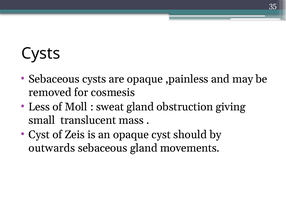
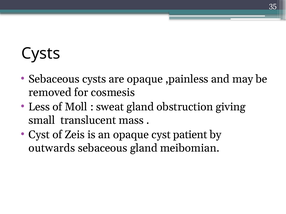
should: should -> patient (190, 135)
movements: movements -> meibomian (190, 148)
